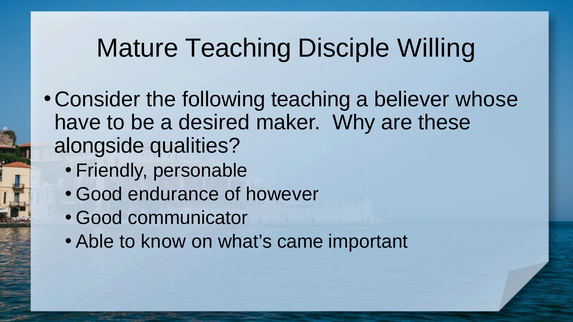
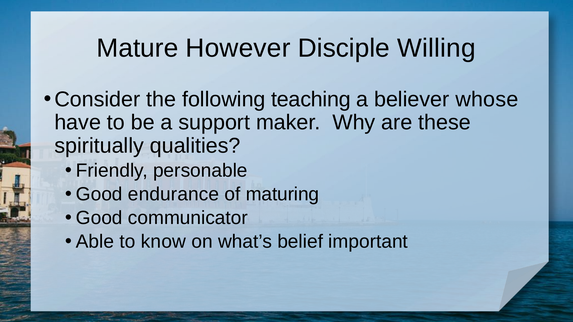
Mature Teaching: Teaching -> However (238, 48)
desired: desired -> support (214, 123)
alongside: alongside -> spiritually (99, 146)
however: however -> maturing (283, 194)
came: came -> belief (300, 242)
